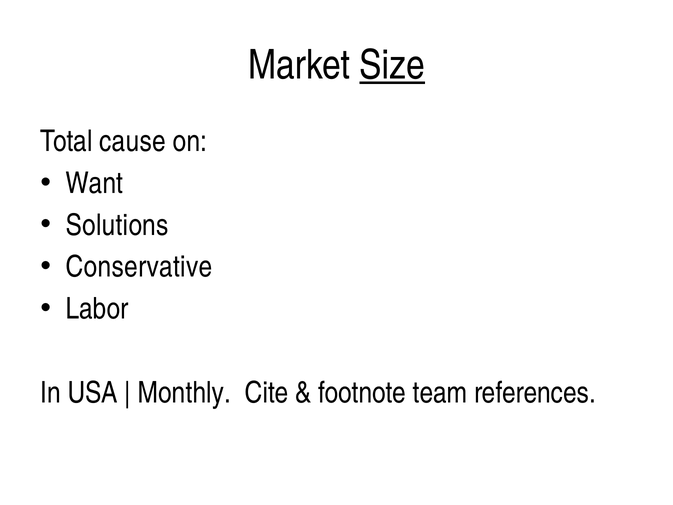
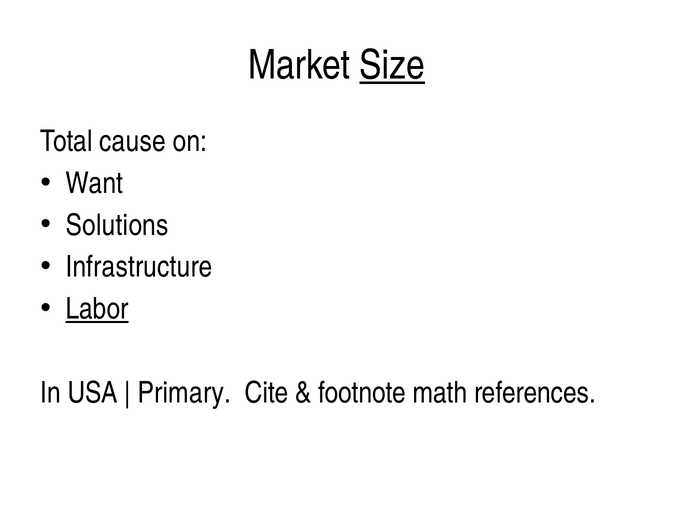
Conservative: Conservative -> Infrastructure (139, 267)
Labor underline: none -> present (97, 309)
Monthly: Monthly -> Primary (184, 393)
team: team -> math (440, 393)
